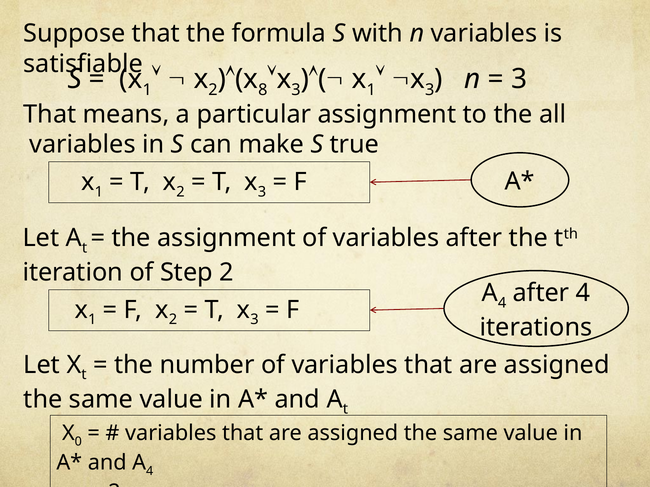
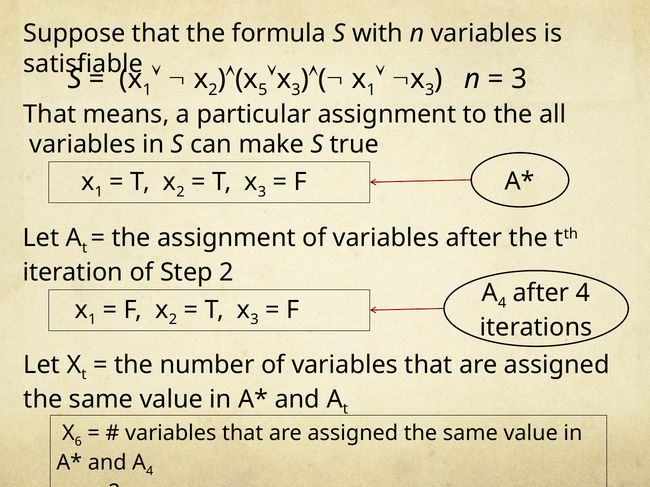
8: 8 -> 5 (263, 90)
0: 0 -> 6 (78, 442)
